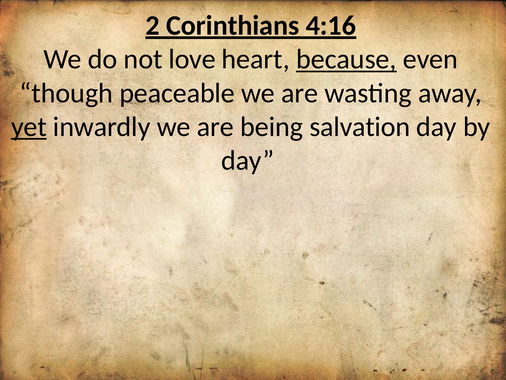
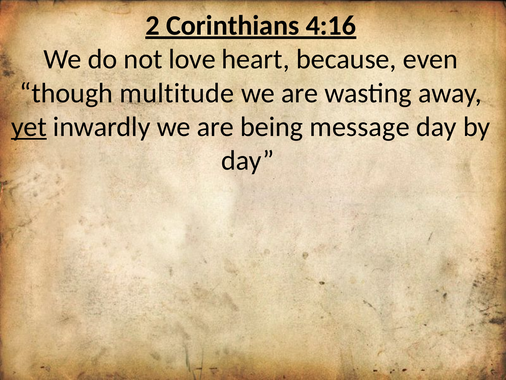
because underline: present -> none (346, 59)
peaceable: peaceable -> multitude (177, 93)
salvation: salvation -> message (360, 127)
